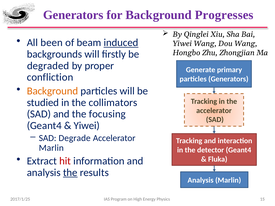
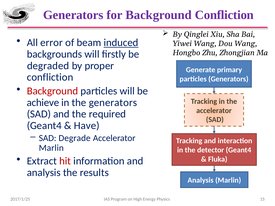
Background Progresses: Progresses -> Confliction (224, 15)
been: been -> error (52, 43)
Background colour: orange -> red (52, 91)
studied: studied -> achieve (43, 103)
the collimators: collimators -> generators (113, 103)
focusing: focusing -> required (107, 114)
Yiwei: Yiwei -> Have (87, 126)
the underline: present -> none (70, 173)
